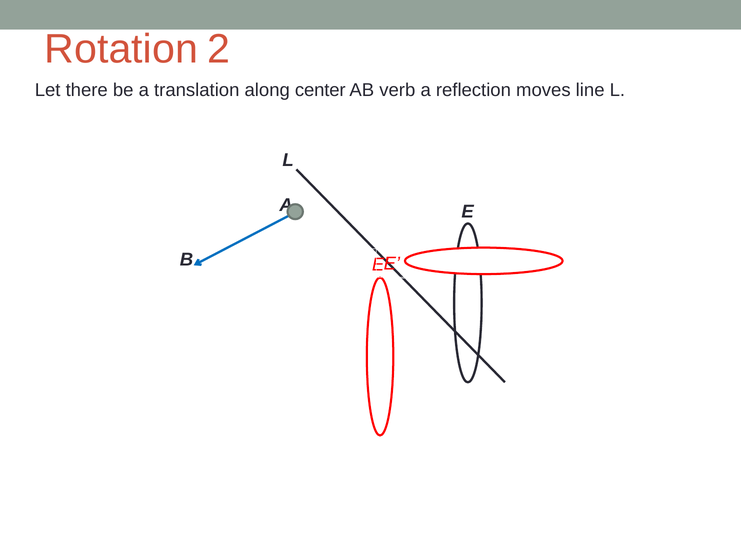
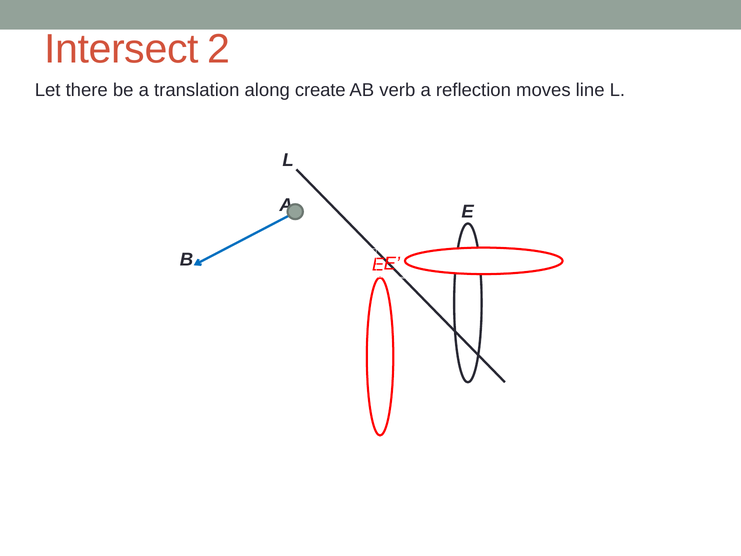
Rotation: Rotation -> Intersect (121, 49)
center: center -> create (320, 90)
